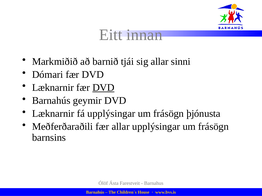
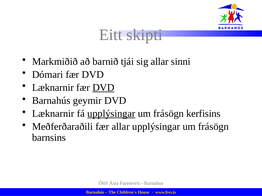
innan: innan -> skipti (144, 35)
upplýsingar underline: none -> present (111, 114)
þjónusta: þjónusta -> kerfisins (203, 114)
